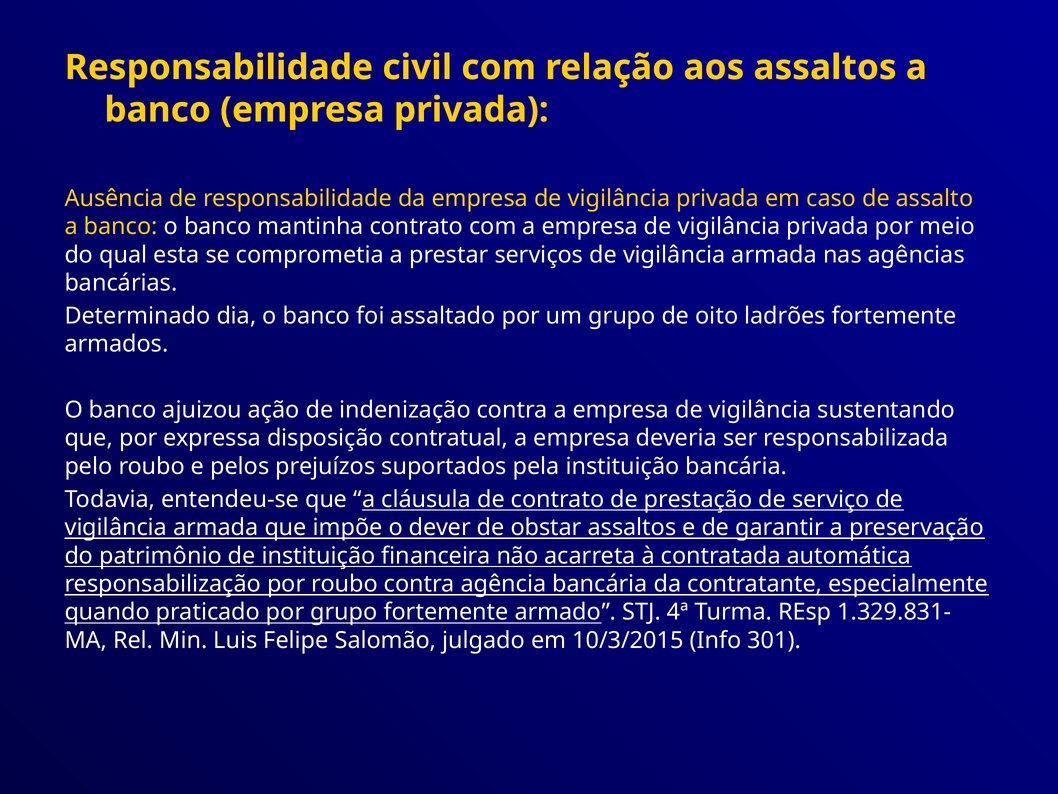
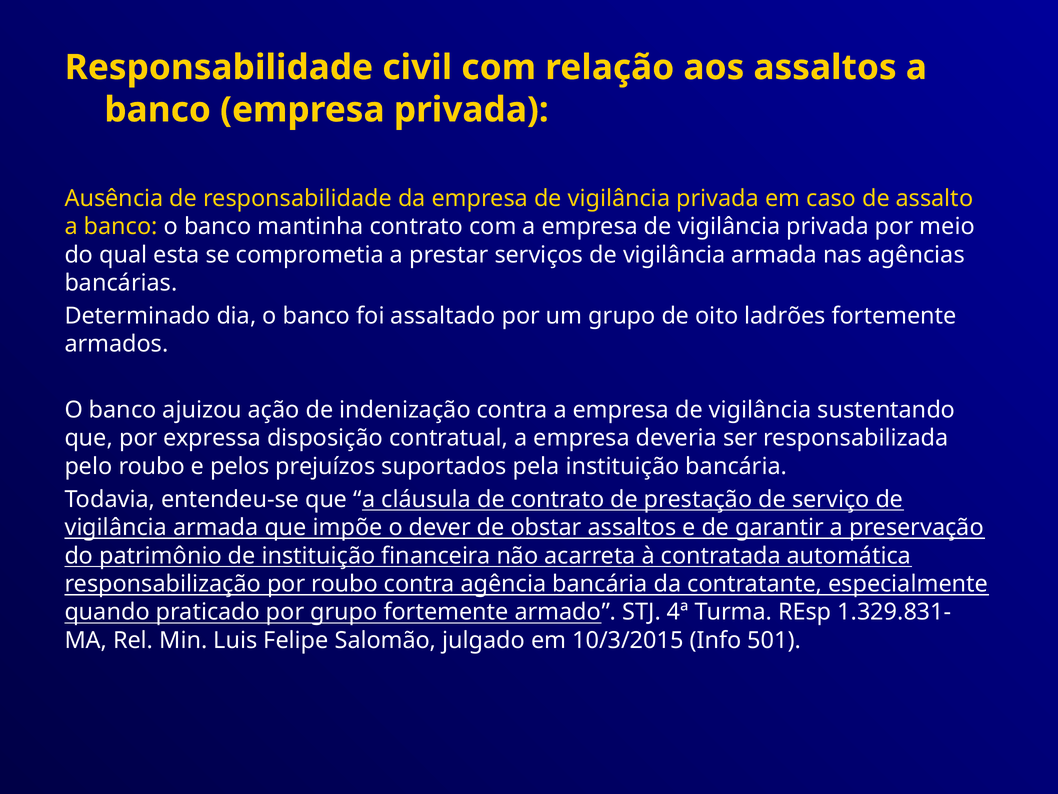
301: 301 -> 501 (774, 640)
